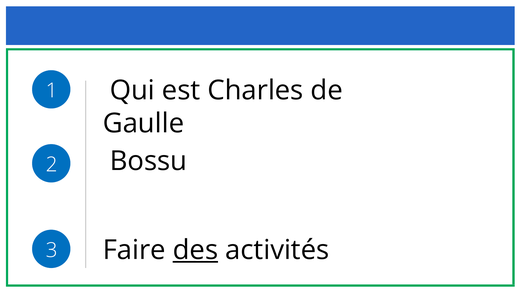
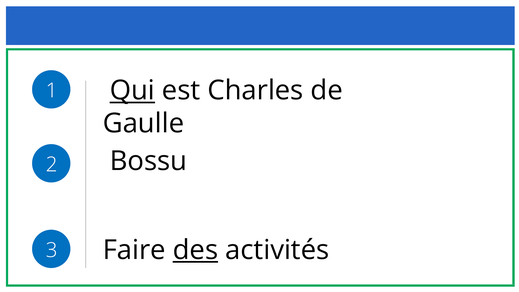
Qui underline: none -> present (132, 91)
